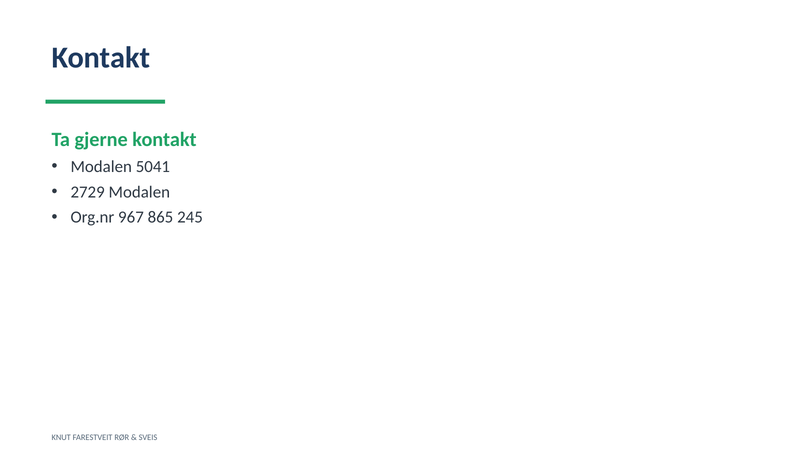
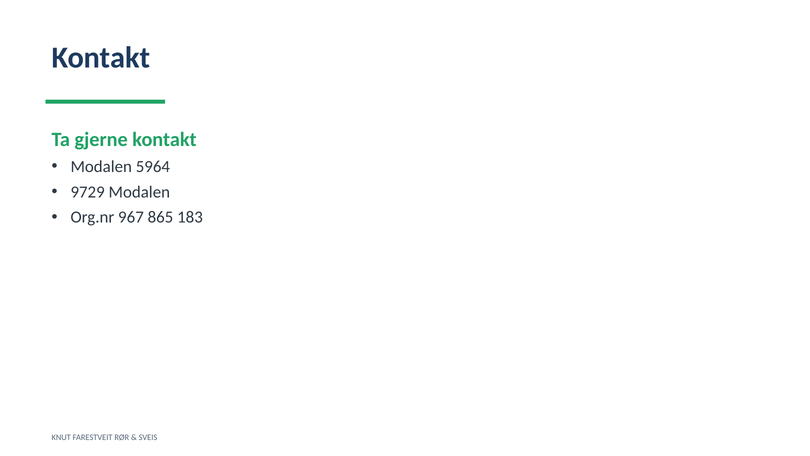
5041: 5041 -> 5964 (153, 167)
2729: 2729 -> 9729 (88, 192)
245: 245 -> 183 (190, 217)
